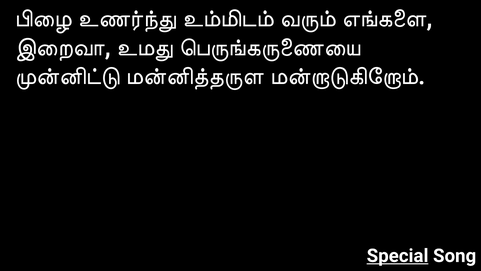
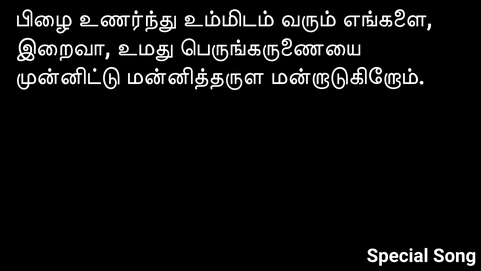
Special underline: present -> none (398, 255)
